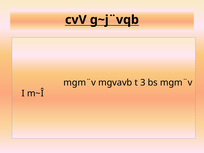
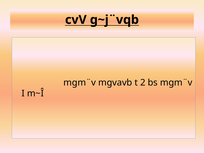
3: 3 -> 2 (143, 83)
